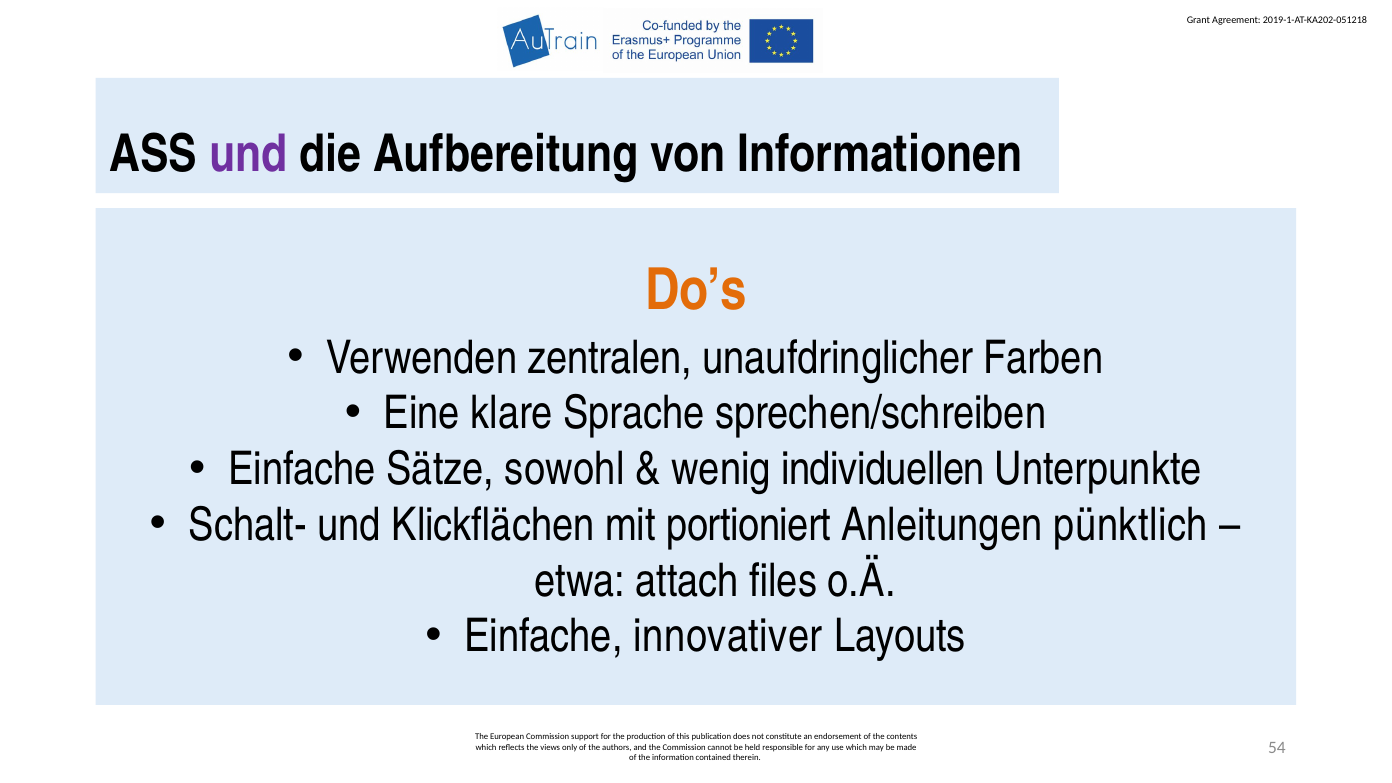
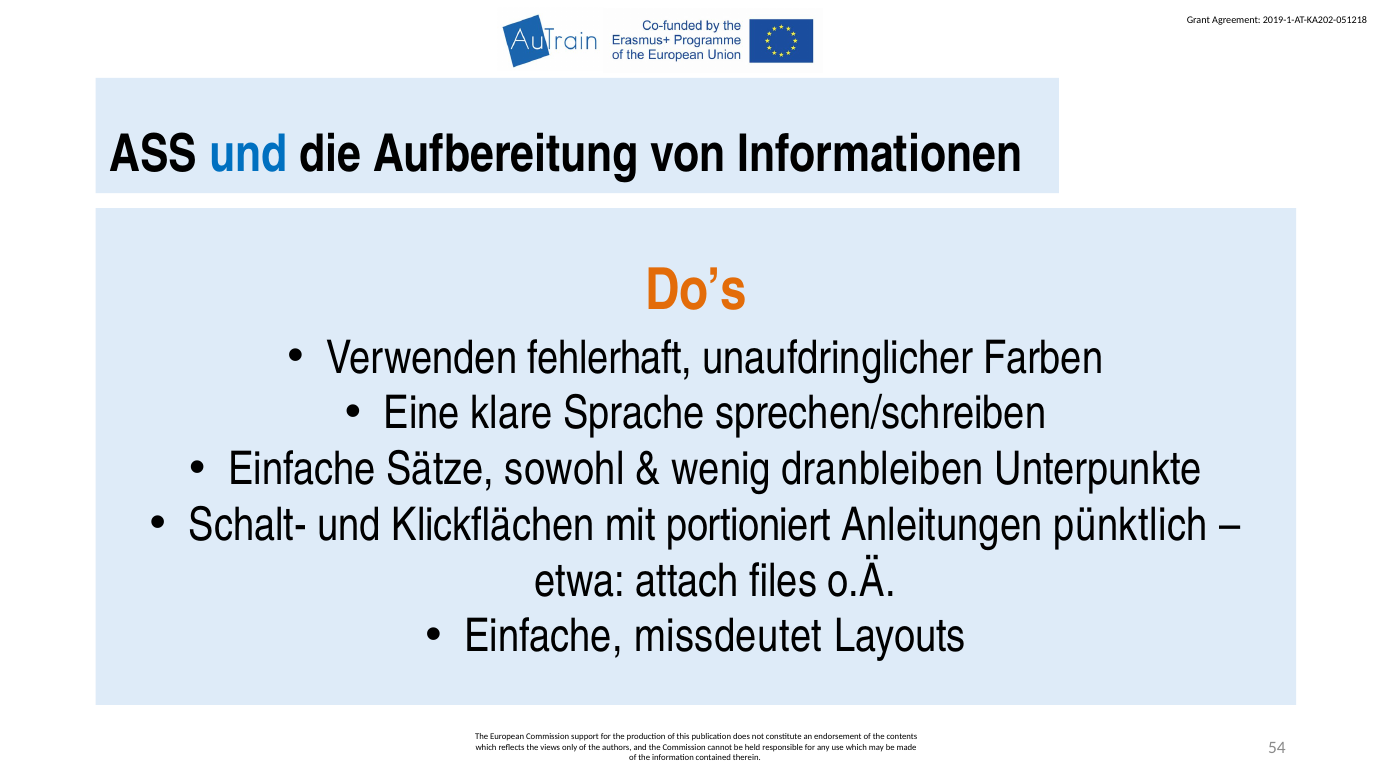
und colour: purple -> blue (249, 155)
zentralen: zentralen -> fehlerhaft (610, 358)
individuellen: individuellen -> dranbleiben (883, 469)
innovativer: innovativer -> missdeutet (728, 636)
